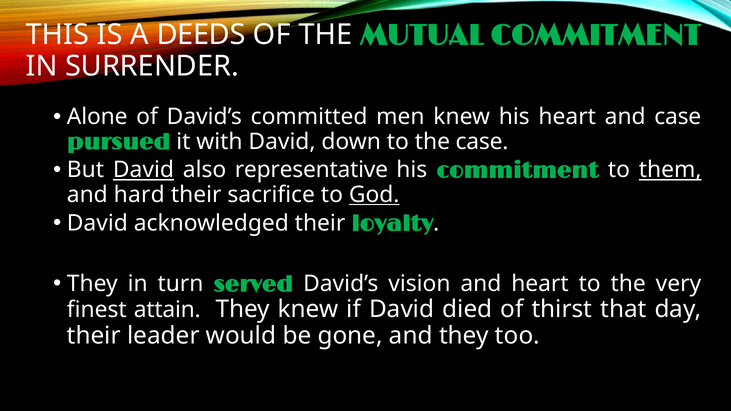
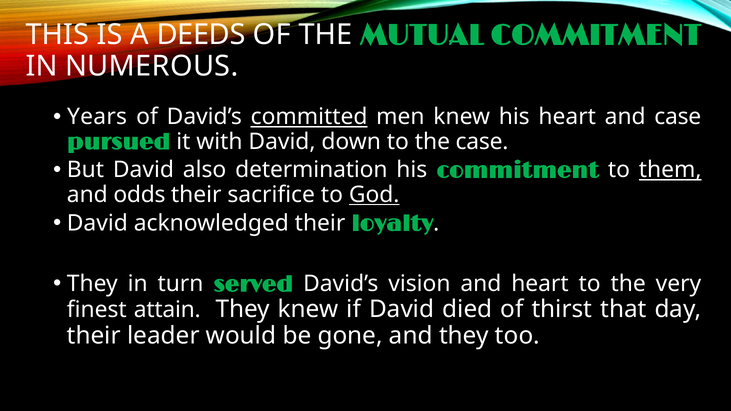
SURRENDER: SURRENDER -> NUMEROUS (152, 66)
Alone: Alone -> Years (97, 117)
committed underline: none -> present (309, 117)
David underline: present -> none (143, 170)
representative: representative -> determination (311, 170)
hard: hard -> odds (139, 195)
